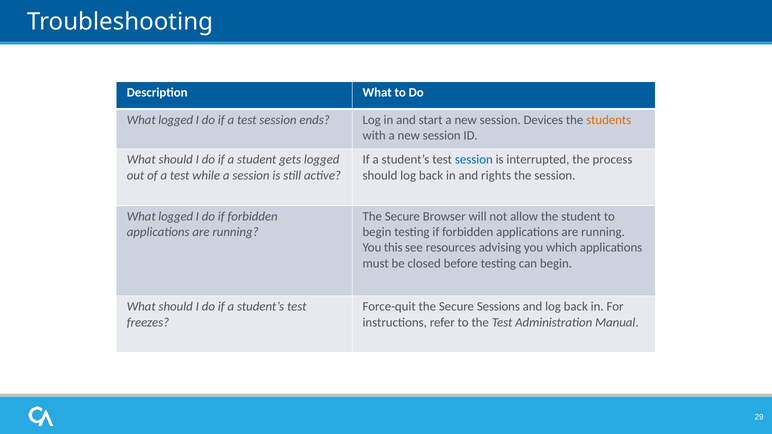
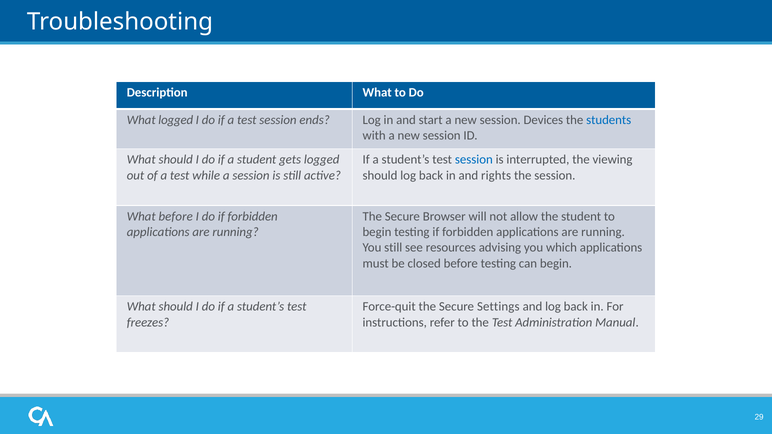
students colour: orange -> blue (609, 120)
process: process -> viewing (613, 160)
logged: logged -> before (176, 216)
You this: this -> still (393, 248)
Sessions: Sessions -> Settings (498, 307)
